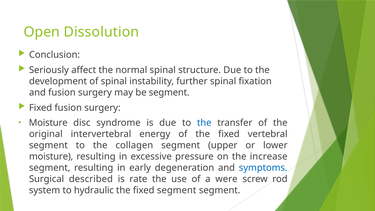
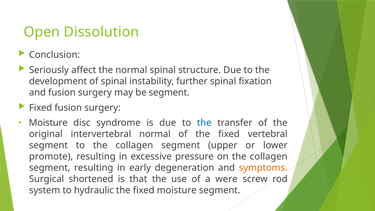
intervertebral energy: energy -> normal (155, 134)
moisture: moisture -> promote (51, 157)
on the increase: increase -> collagen (269, 157)
symptoms colour: blue -> orange (263, 168)
described: described -> shortened (91, 179)
rate: rate -> that (138, 179)
fixed segment: segment -> moisture (177, 190)
